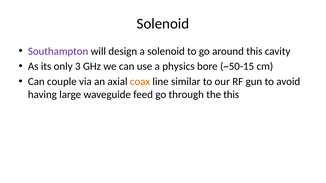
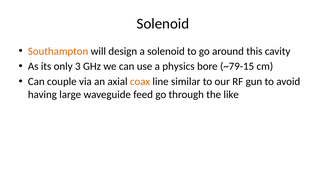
Southampton colour: purple -> orange (58, 51)
~50-15: ~50-15 -> ~79-15 (237, 67)
the this: this -> like (231, 95)
